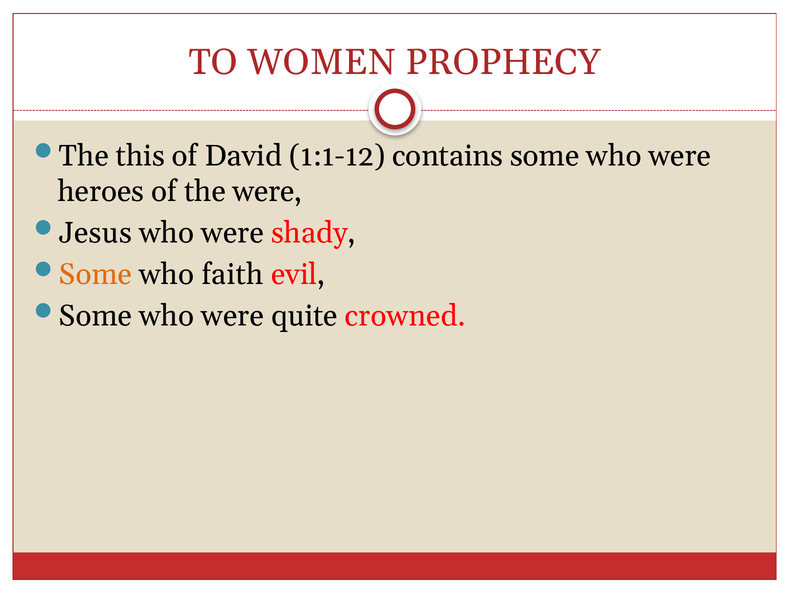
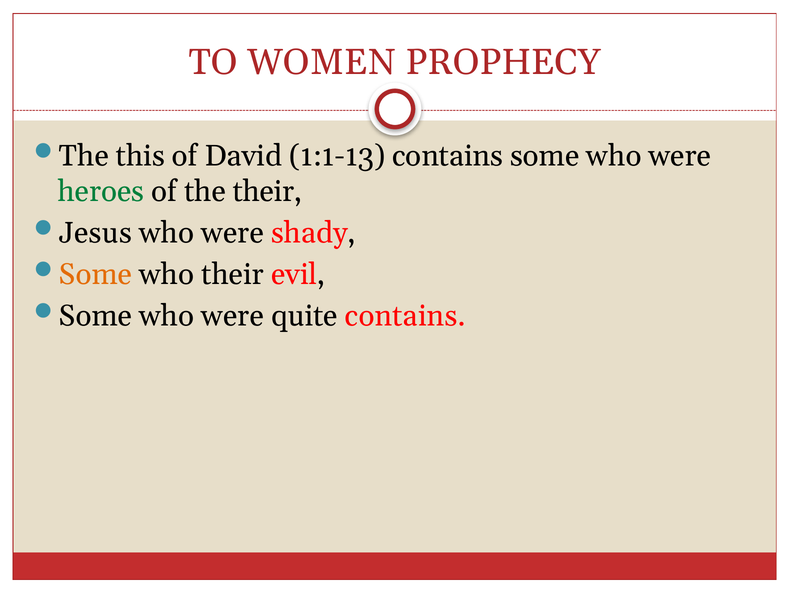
1:1-12: 1:1-12 -> 1:1-13 (337, 156)
heroes colour: black -> green (101, 191)
the were: were -> their (267, 191)
who faith: faith -> their (233, 274)
quite crowned: crowned -> contains (405, 316)
